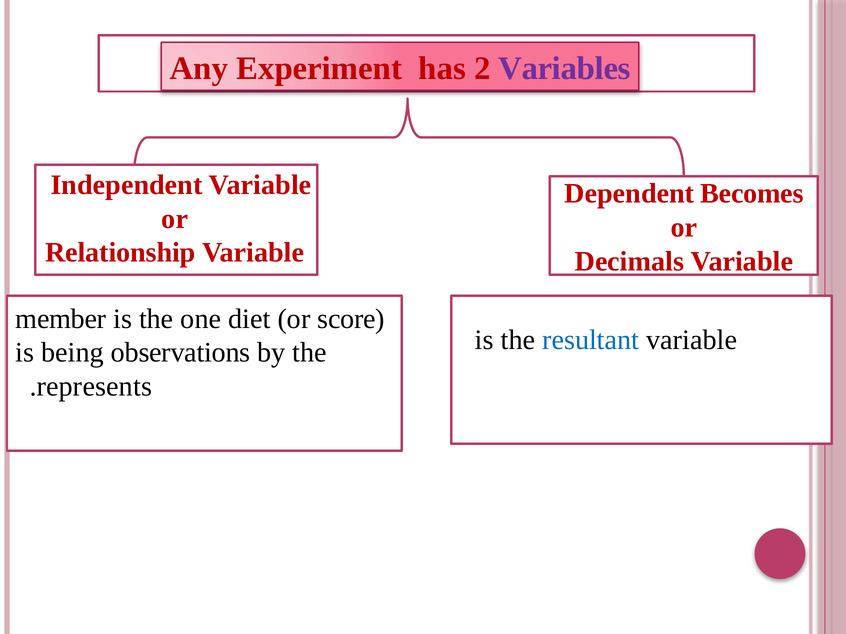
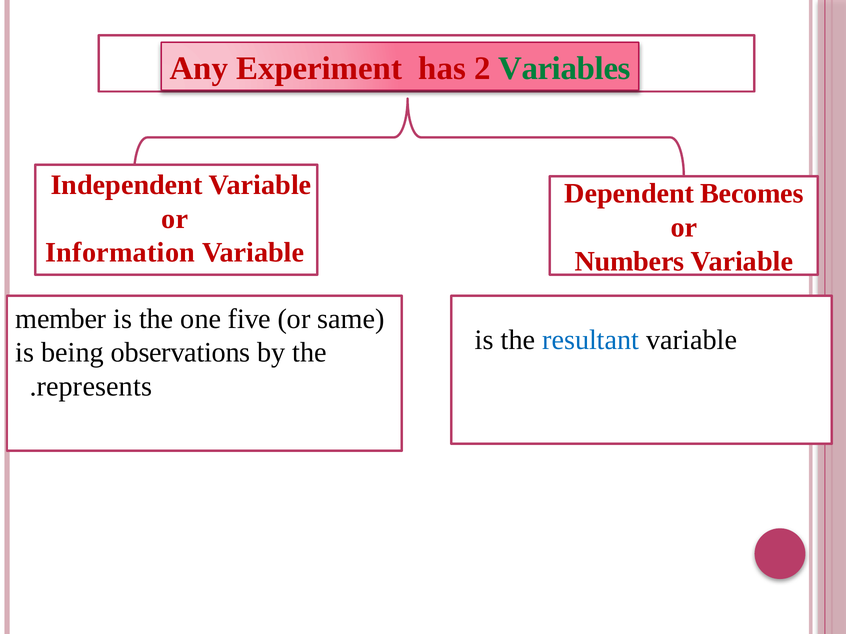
Variables colour: purple -> green (564, 68)
Relationship: Relationship -> Information (120, 253)
Decimals: Decimals -> Numbers (630, 261)
diet: diet -> five (249, 319)
score: score -> same (346, 319)
